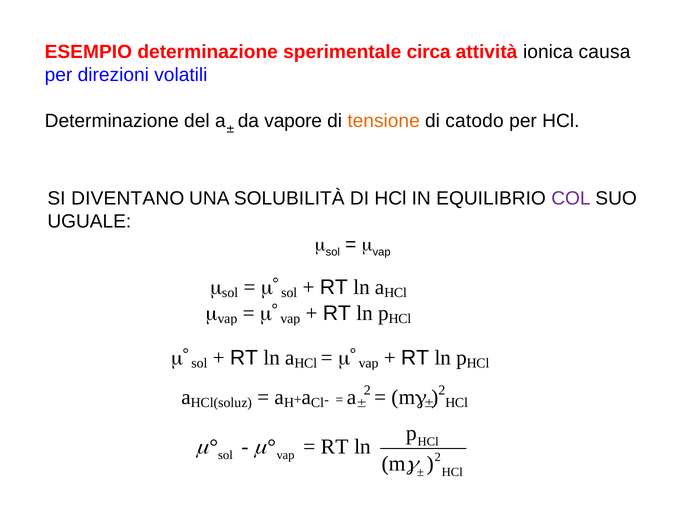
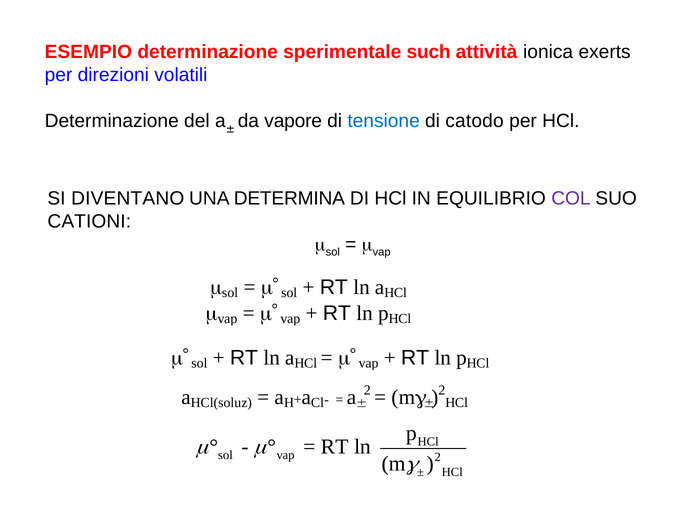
circa: circa -> such (429, 52)
causa: causa -> exerts (605, 52)
tensione colour: orange -> blue (384, 121)
SOLUBILITÀ: SOLUBILITÀ -> DETERMINA (289, 199)
UGUALE: UGUALE -> CATIONI (89, 221)
